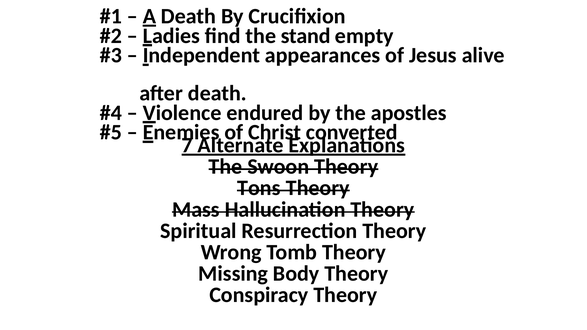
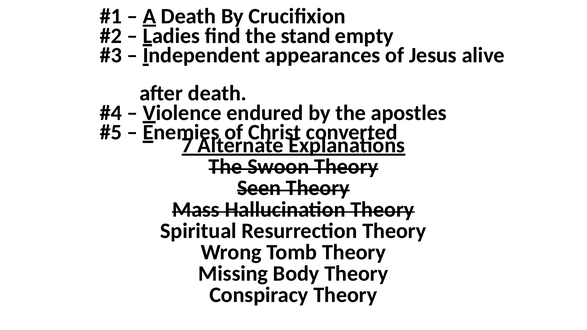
Tons: Tons -> Seen (259, 188)
